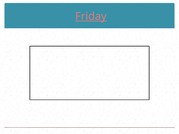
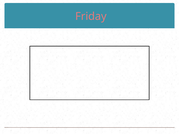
Friday underline: present -> none (91, 16)
